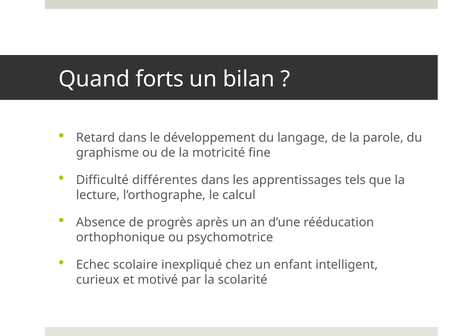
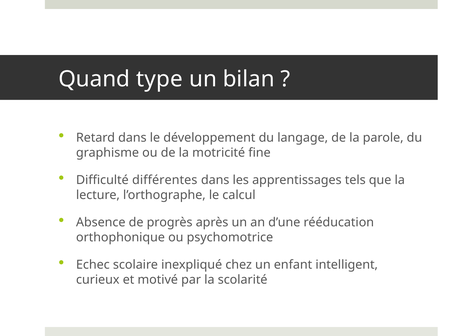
forts: forts -> type (159, 79)
